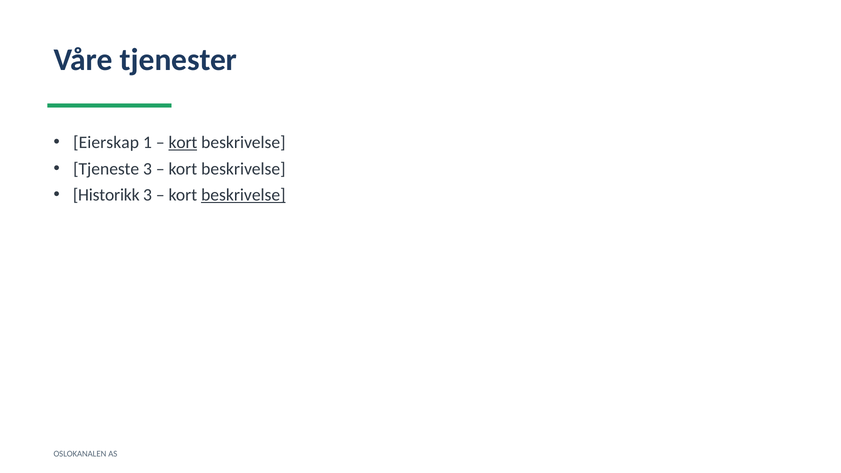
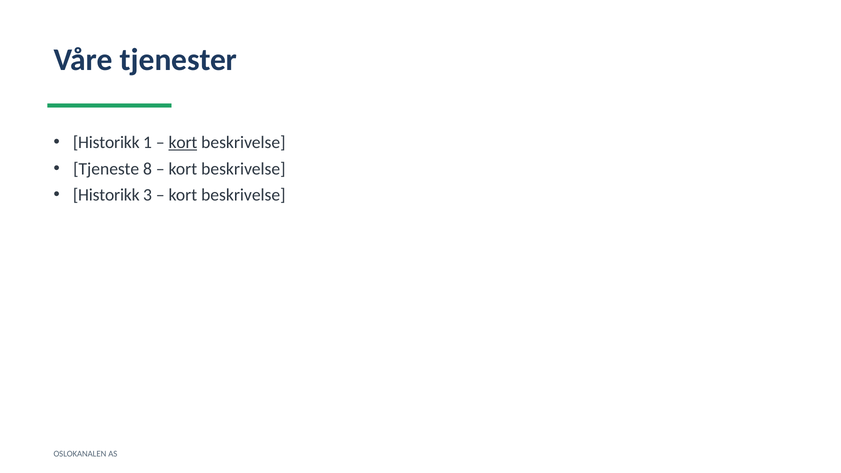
Eierskap: Eierskap -> Historikk (106, 142)
Tjeneste 3: 3 -> 8 (147, 169)
beskrivelse underline: present -> none (243, 195)
